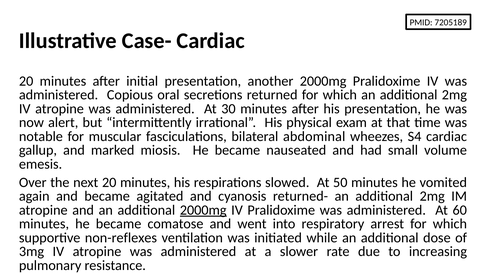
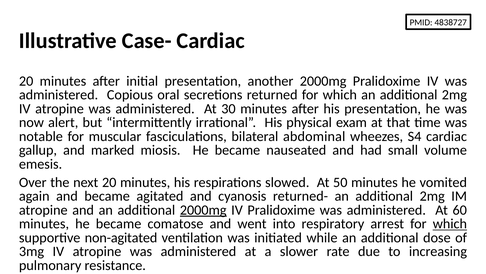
7205189: 7205189 -> 4838727 (451, 22)
which underline: none -> present (450, 223)
non-reflexes: non-reflexes -> non-agitated (121, 237)
